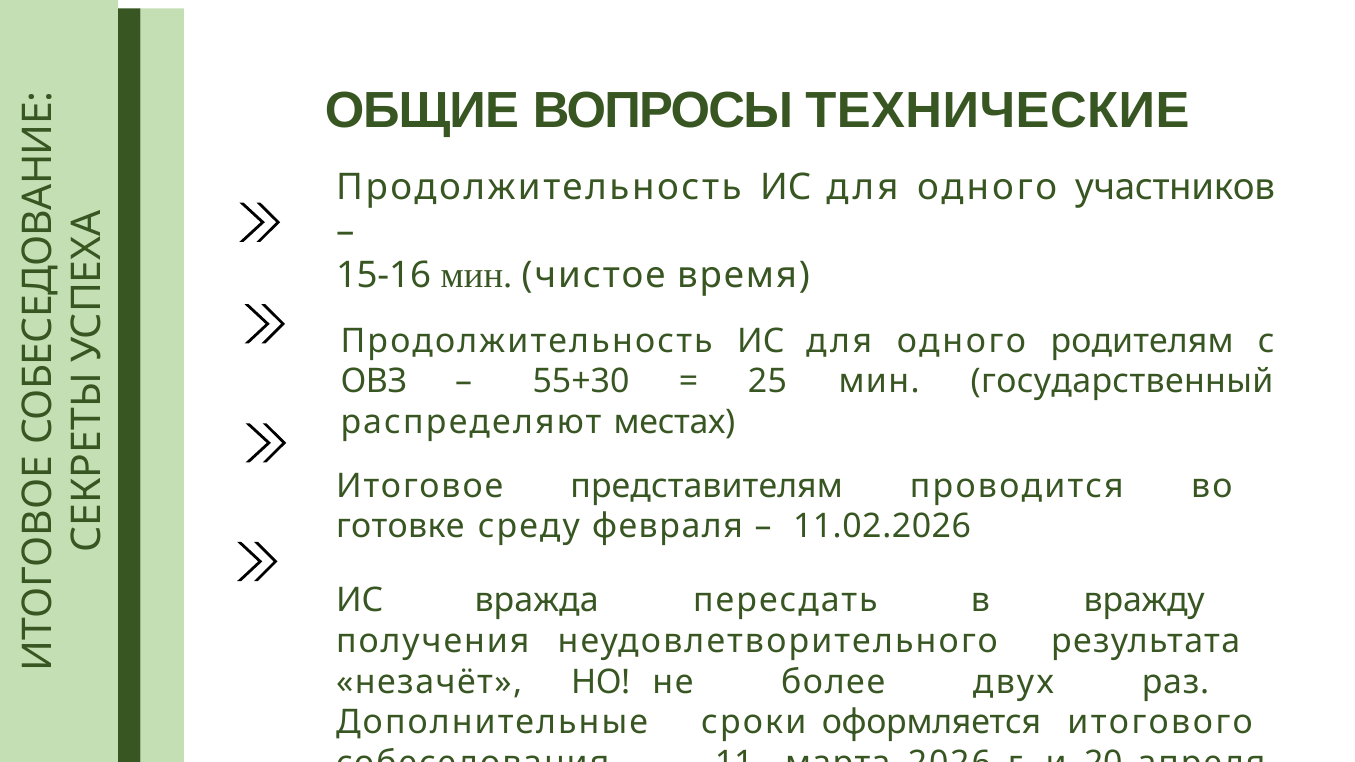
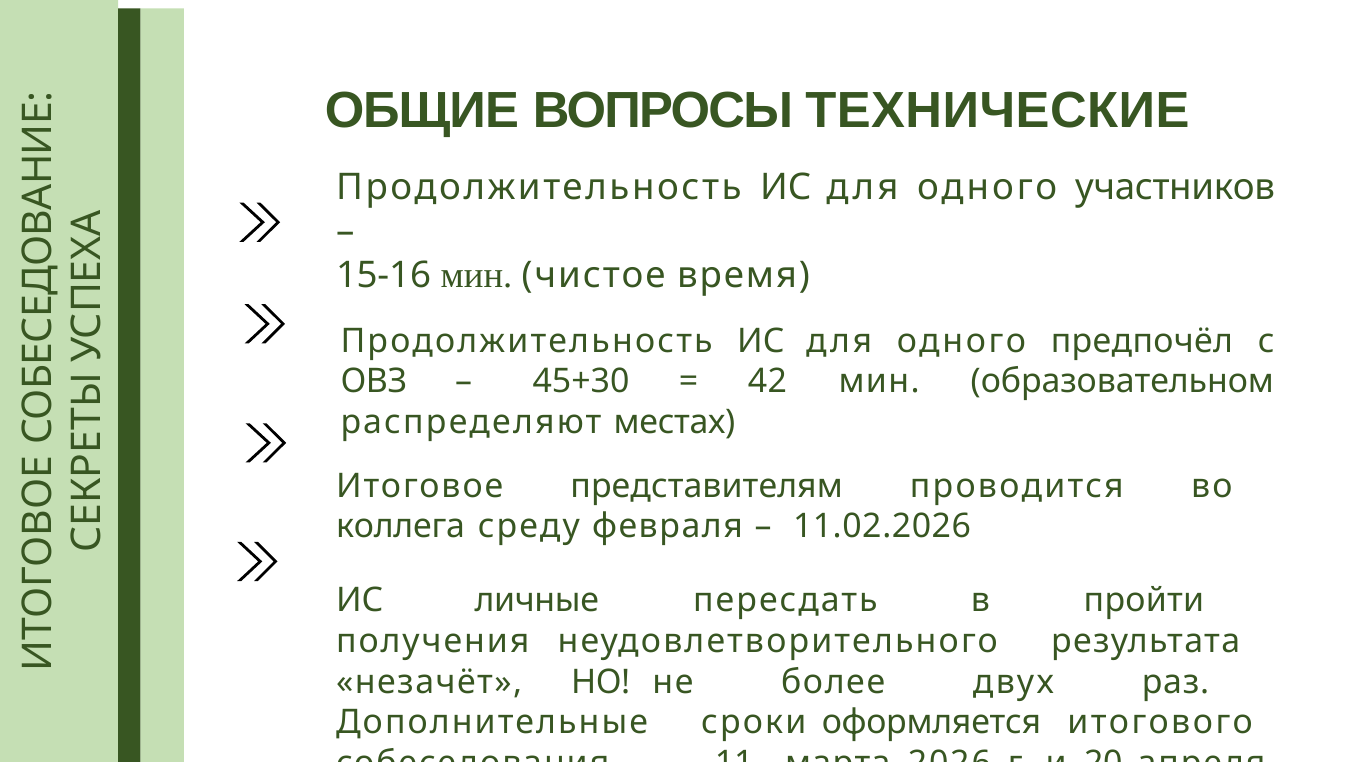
родителям: родителям -> предпочёл (1142, 341)
55+30: 55+30 -> 45+30 (581, 382)
25: 25 -> 42 (767, 382)
государственный: государственный -> образовательном (1122, 382)
готовке: готовке -> коллега (401, 527)
вражда: вражда -> личные (537, 601)
вражду: вражду -> пройти (1144, 601)
